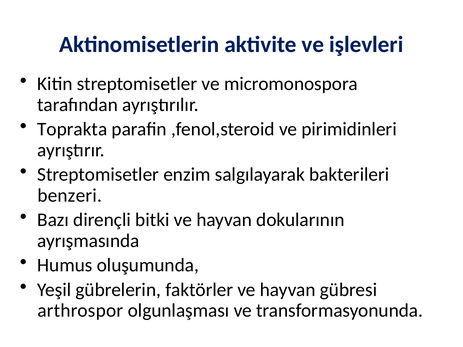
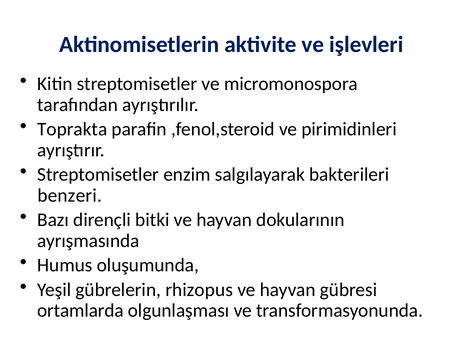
faktörler: faktörler -> rhizopus (199, 290)
arthrospor: arthrospor -> ortamlarda (80, 311)
